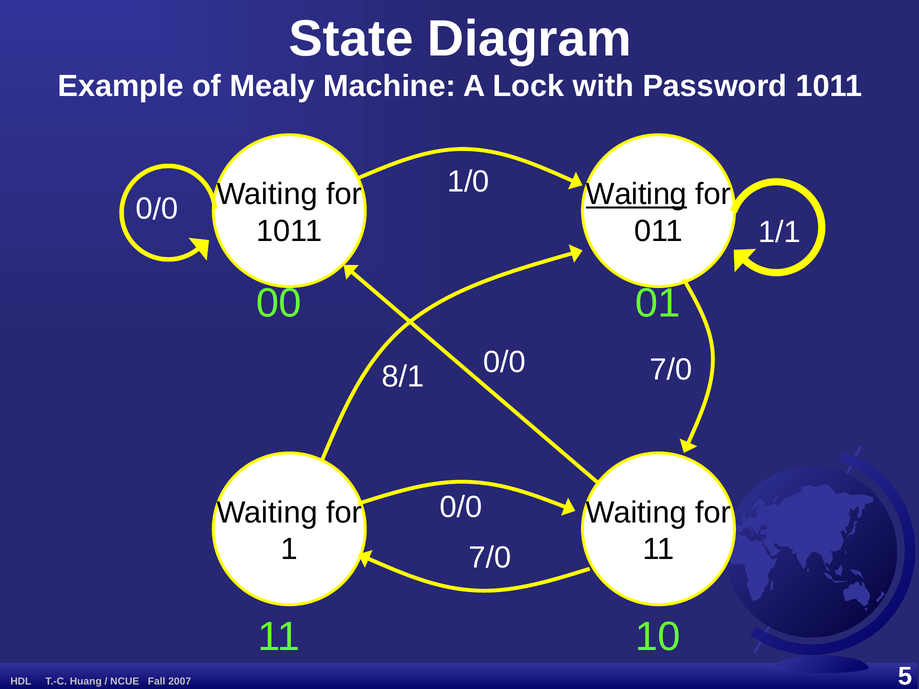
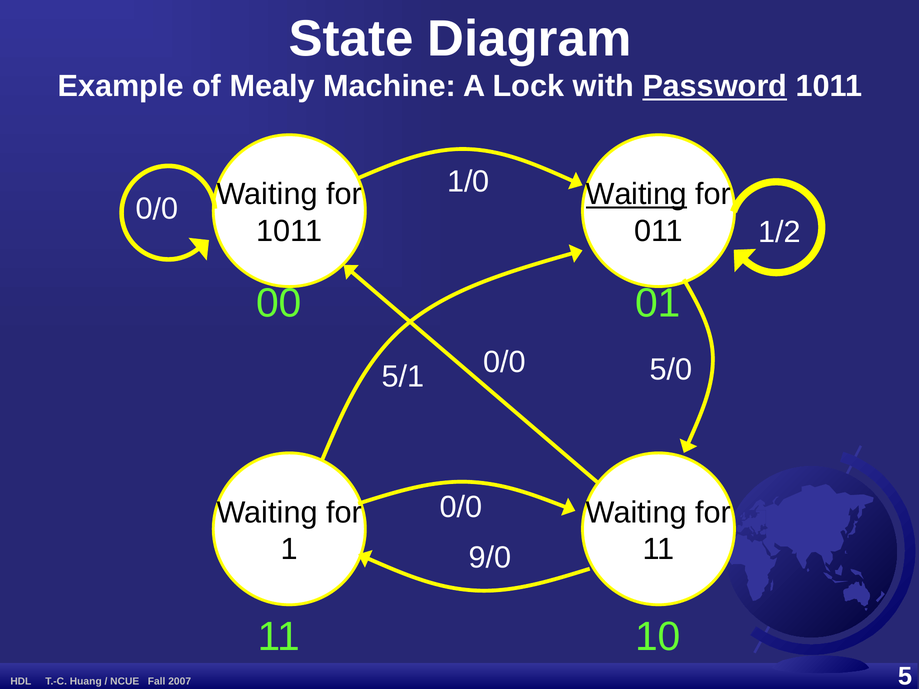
Password underline: none -> present (715, 86)
1/1: 1/1 -> 1/2 (779, 232)
7/0: 7/0 -> 5/0 (671, 370)
8/1: 8/1 -> 5/1 (403, 377)
1 7/0: 7/0 -> 9/0 (490, 558)
